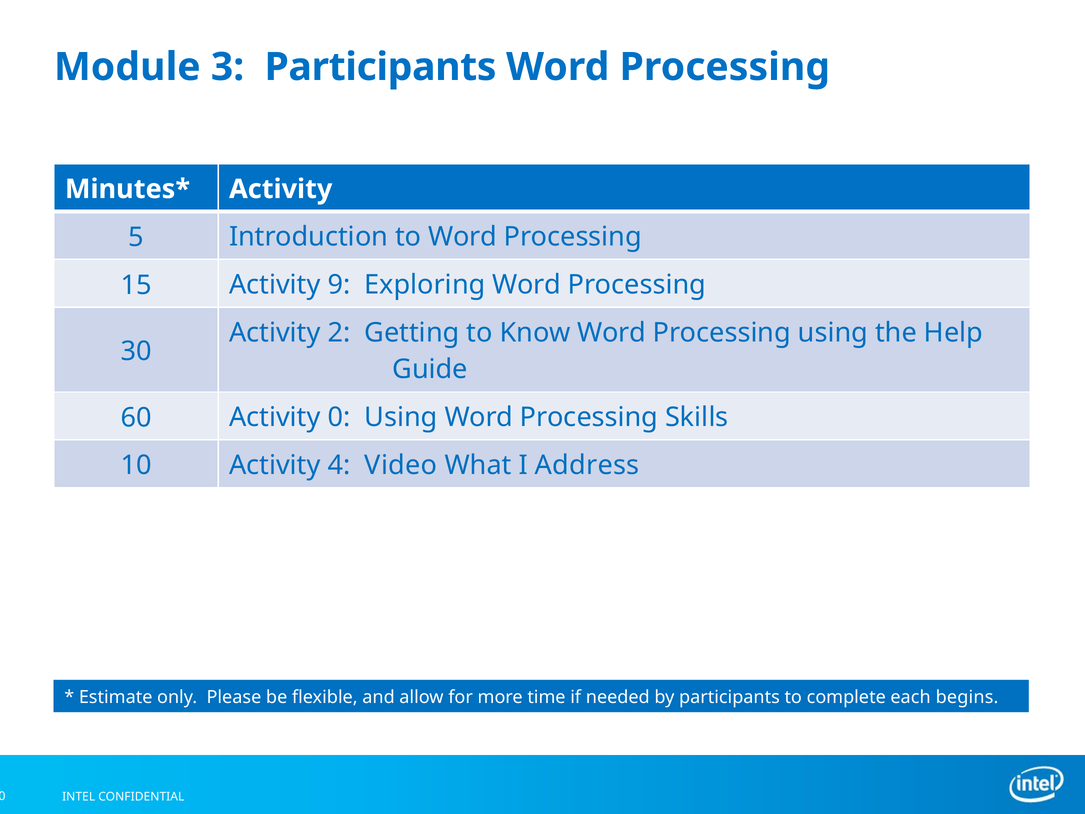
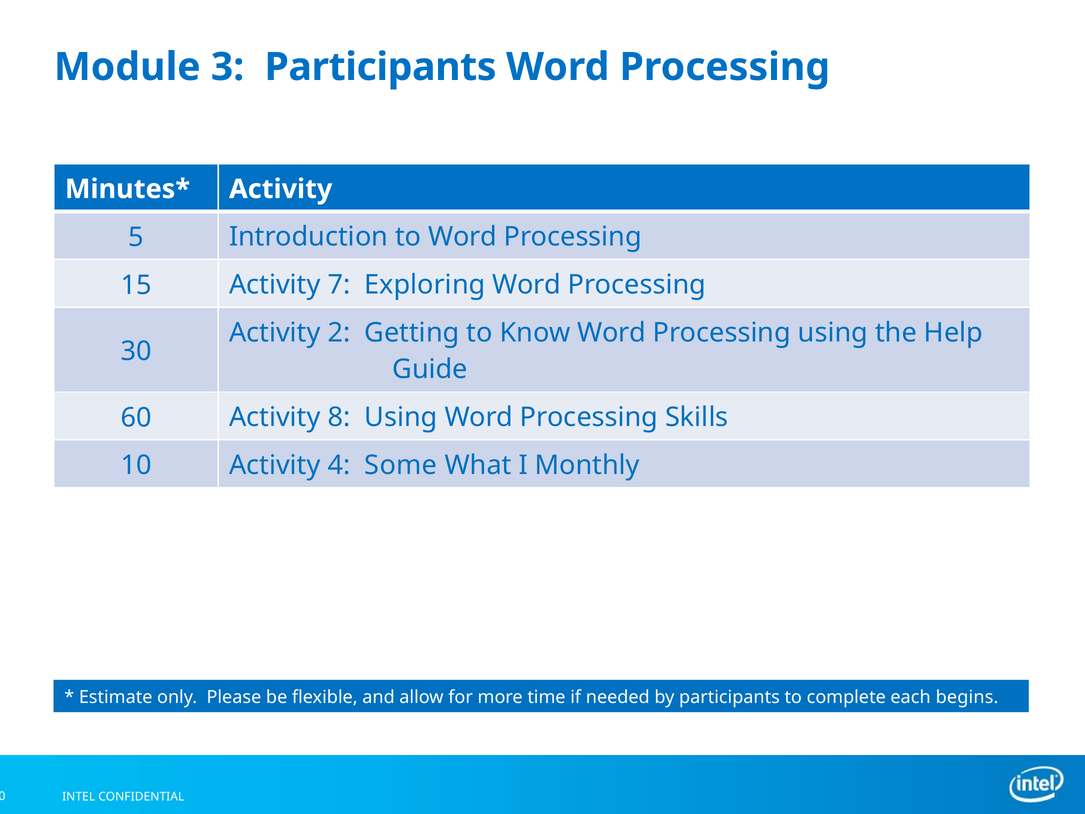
9: 9 -> 7 (339, 285)
0: 0 -> 8 (339, 417)
Video: Video -> Some (401, 465)
Address: Address -> Monthly (587, 465)
